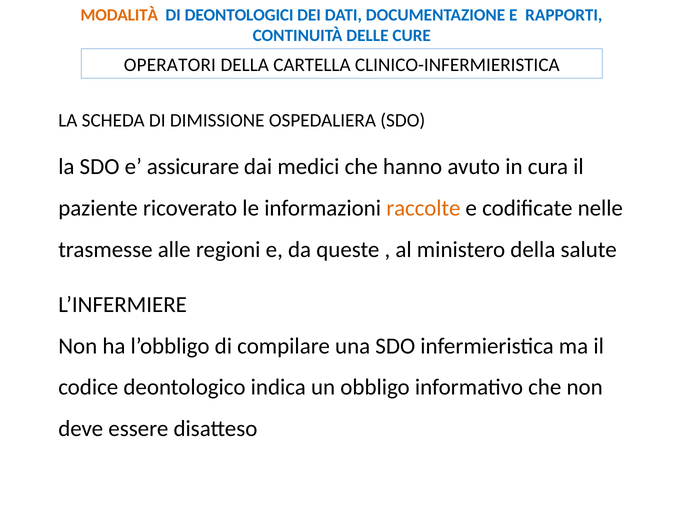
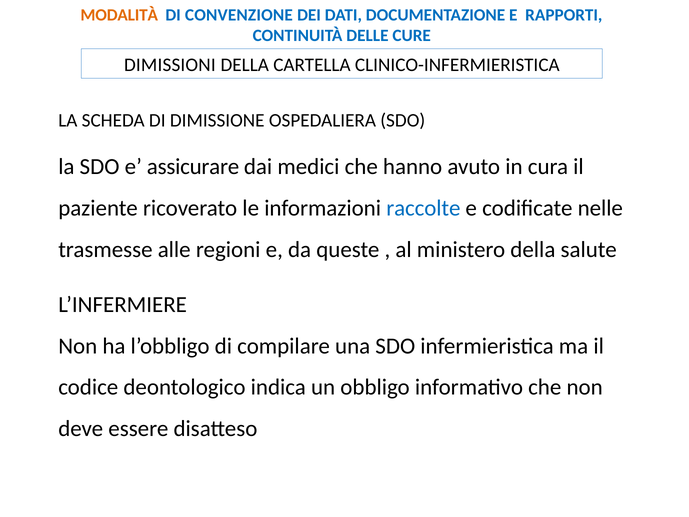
DEONTOLOGICI: DEONTOLOGICI -> CONVENZIONE (239, 15)
OPERATORI: OPERATORI -> DIMISSIONI (170, 65)
raccolte colour: orange -> blue (423, 208)
